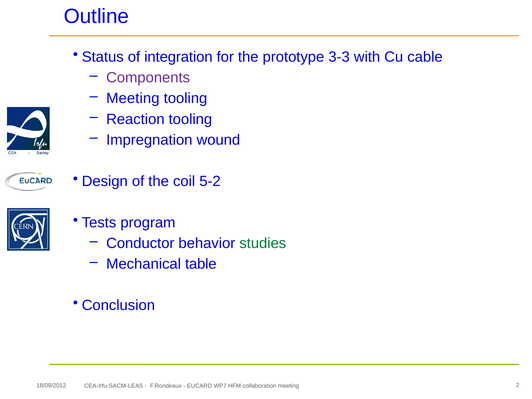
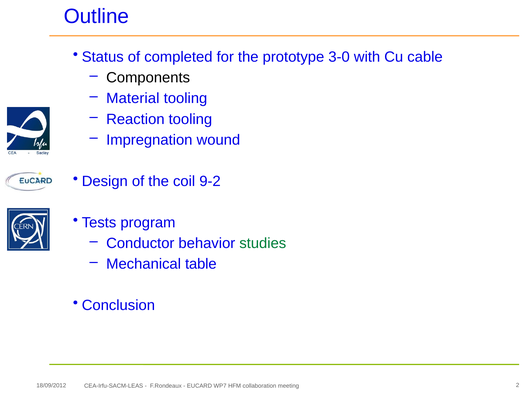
integration: integration -> completed (178, 57)
3-3: 3-3 -> 3-0 (339, 57)
Components colour: purple -> black (148, 78)
Meeting: Meeting -> Material (133, 98)
5-2: 5-2 -> 9-2 (210, 181)
